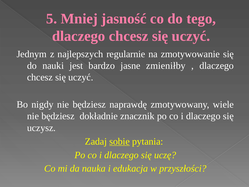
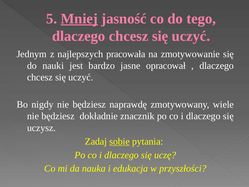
Mniej underline: none -> present (79, 19)
regularnie: regularnie -> pracowała (126, 54)
zmieniłby: zmieniłby -> opracował (166, 66)
